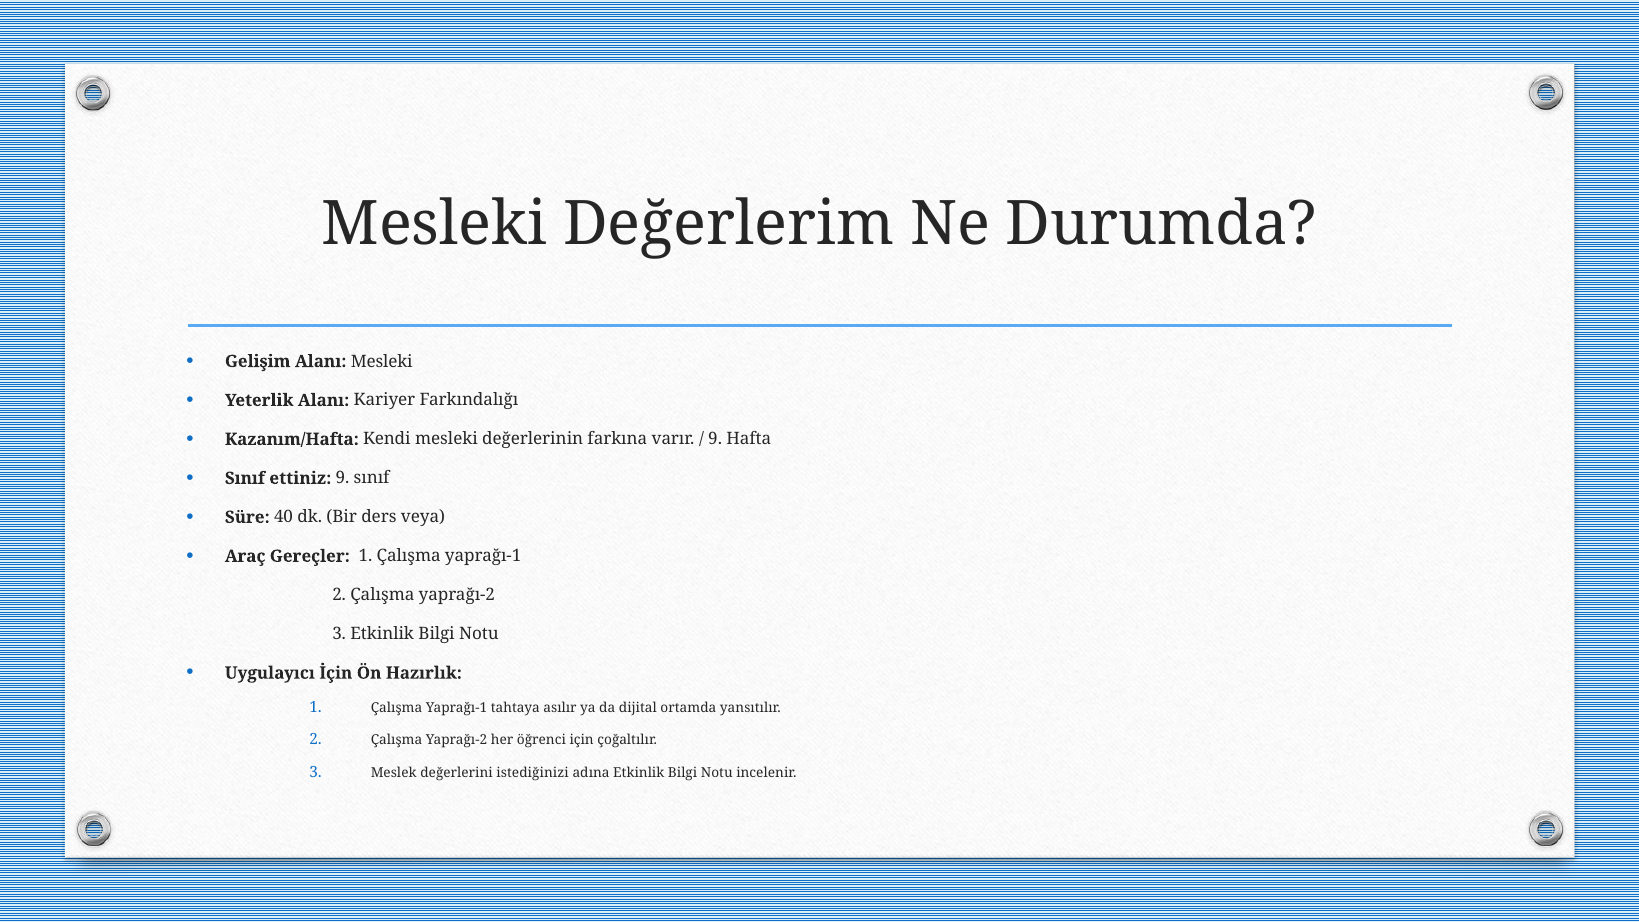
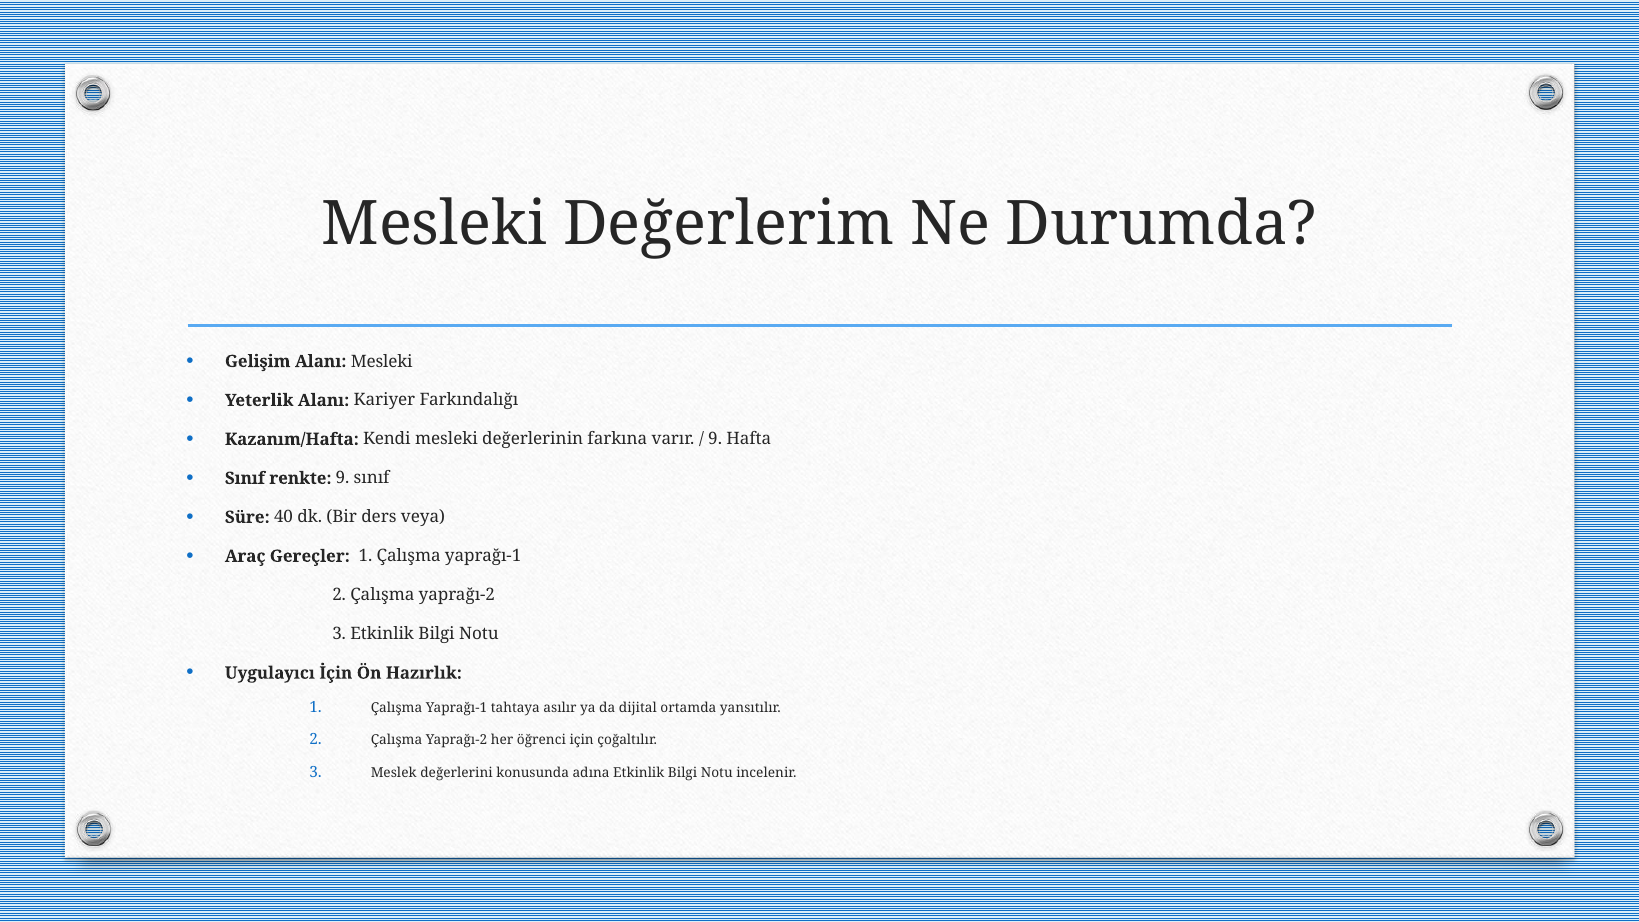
ettiniz: ettiniz -> renkte (300, 478)
istediğinizi: istediğinizi -> konusunda (533, 773)
